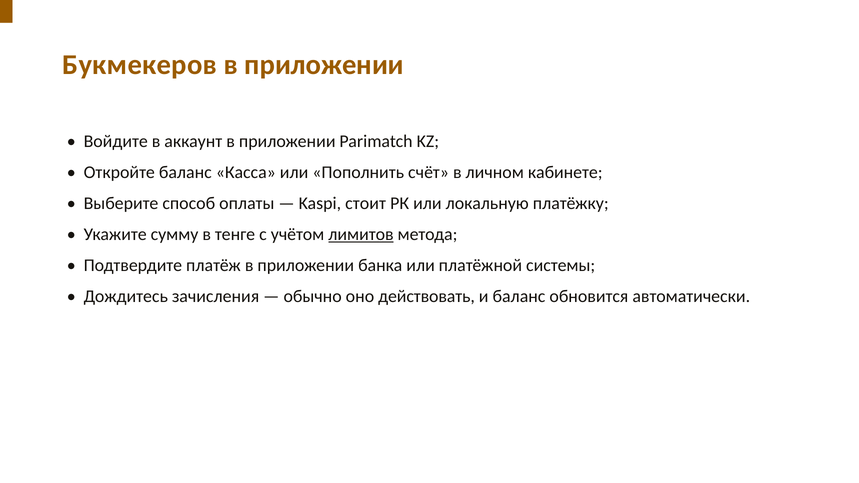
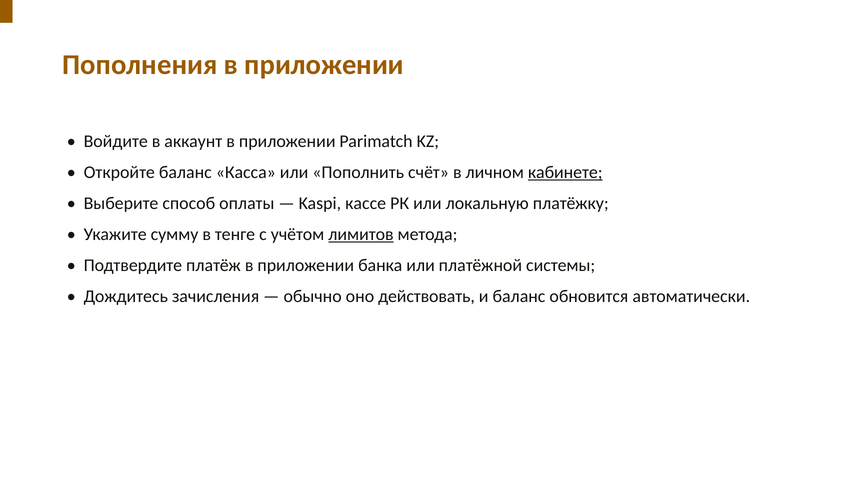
Букмекеров: Букмекеров -> Пополнения (140, 65)
кабинете underline: none -> present (565, 173)
стоит: стоит -> кассе (366, 204)
